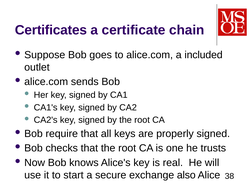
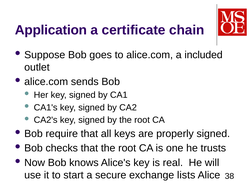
Certificates: Certificates -> Application (51, 30)
also: also -> lists (186, 176)
